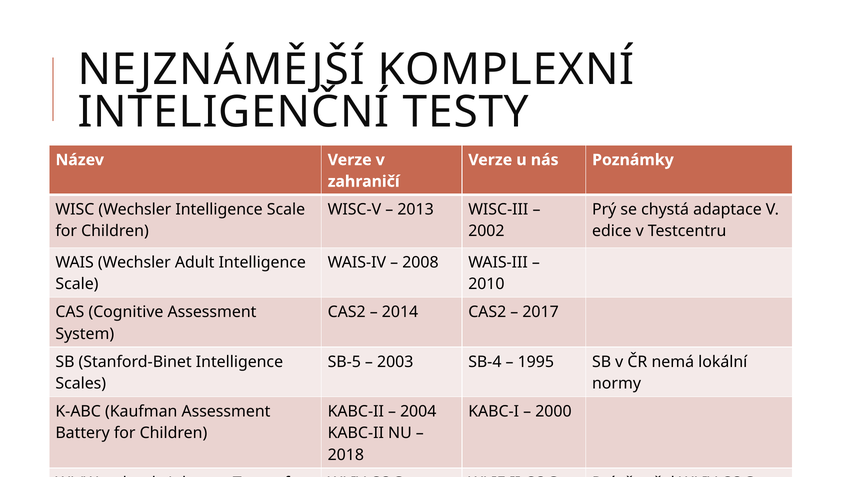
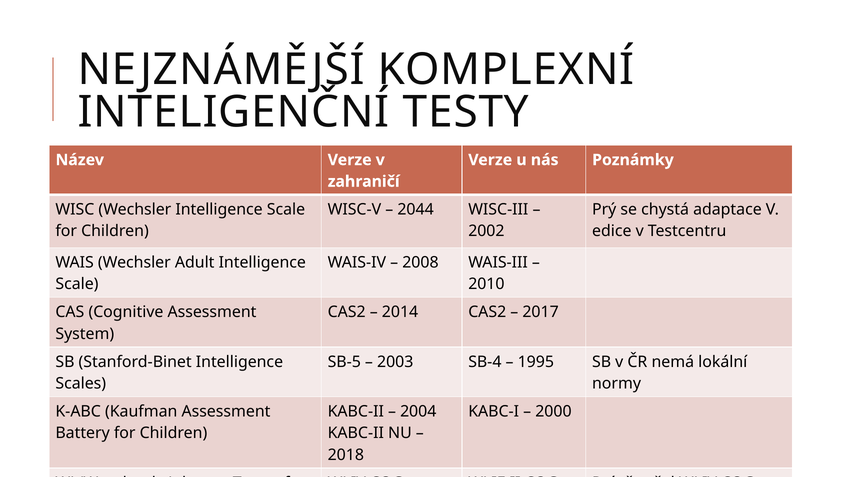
2013: 2013 -> 2044 (416, 210)
